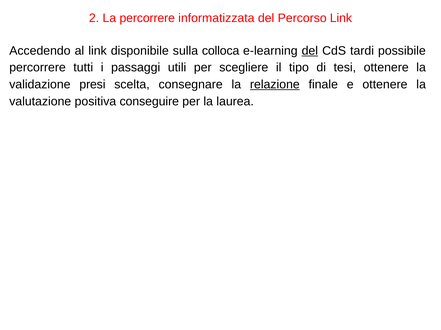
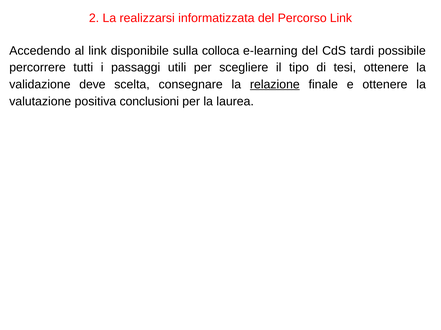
La percorrere: percorrere -> realizzarsi (147, 18)
del underline: present -> none (310, 51)
presi: presi -> deve (92, 85)
conseguire: conseguire -> conclusioni (149, 102)
